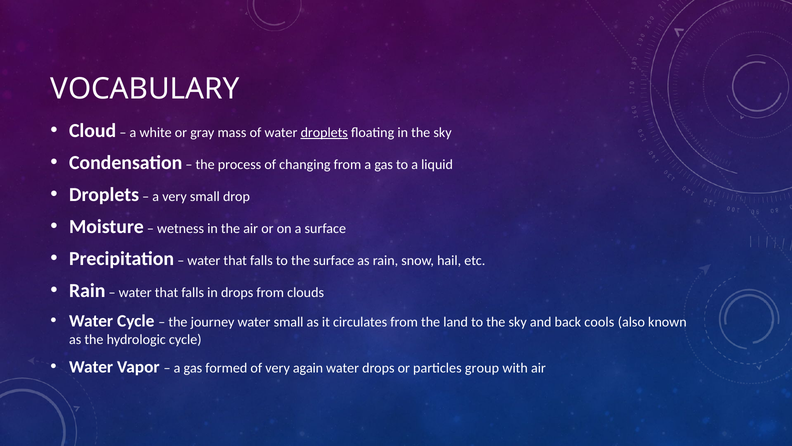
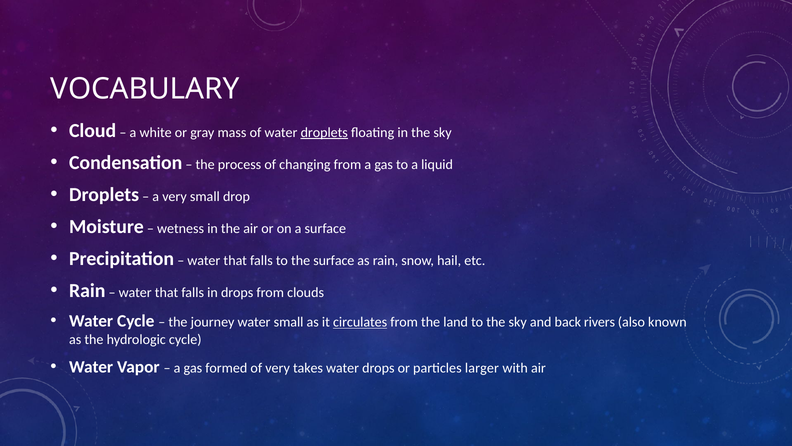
circulates underline: none -> present (360, 322)
cools: cools -> rivers (599, 322)
again: again -> takes (308, 368)
group: group -> larger (482, 368)
